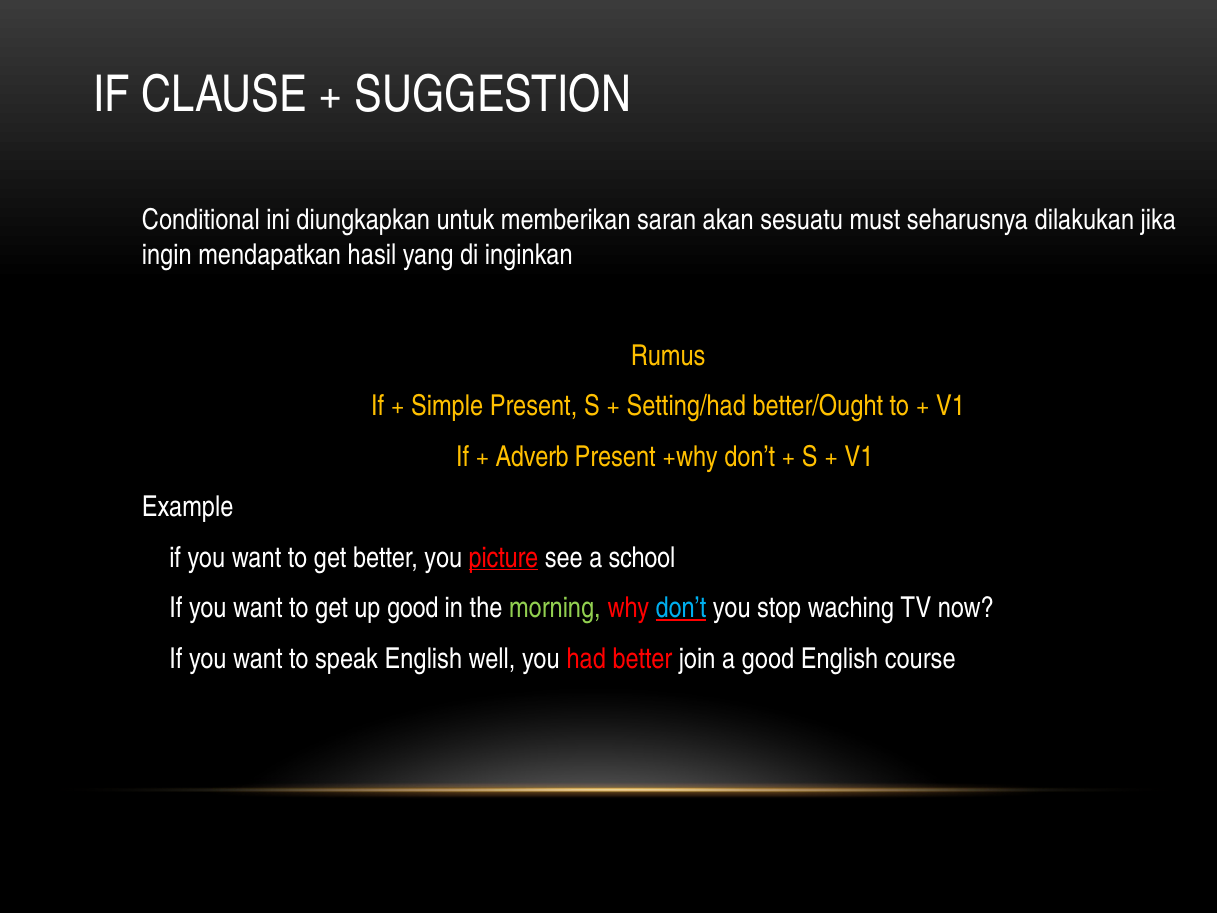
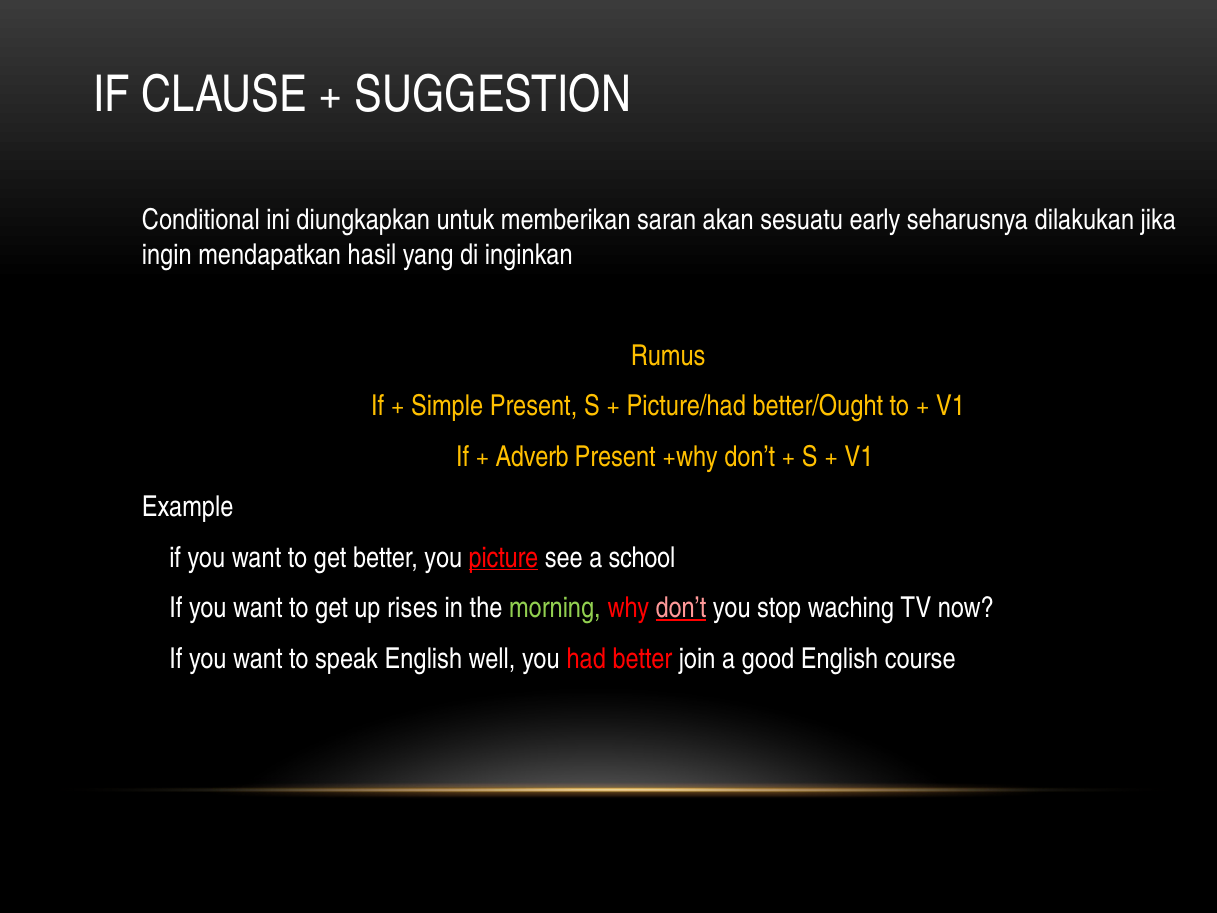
must: must -> early (875, 220)
Setting/had: Setting/had -> Picture/had (686, 406)
up good: good -> rises (413, 608)
don’t colour: light blue -> pink (681, 608)
